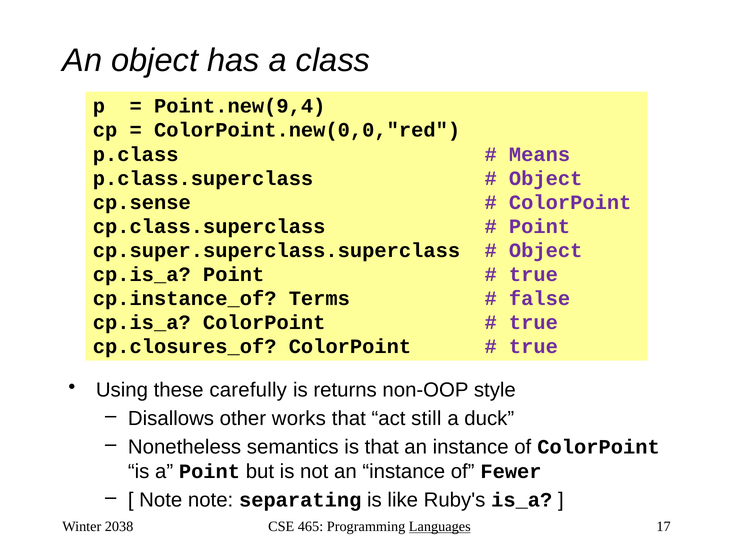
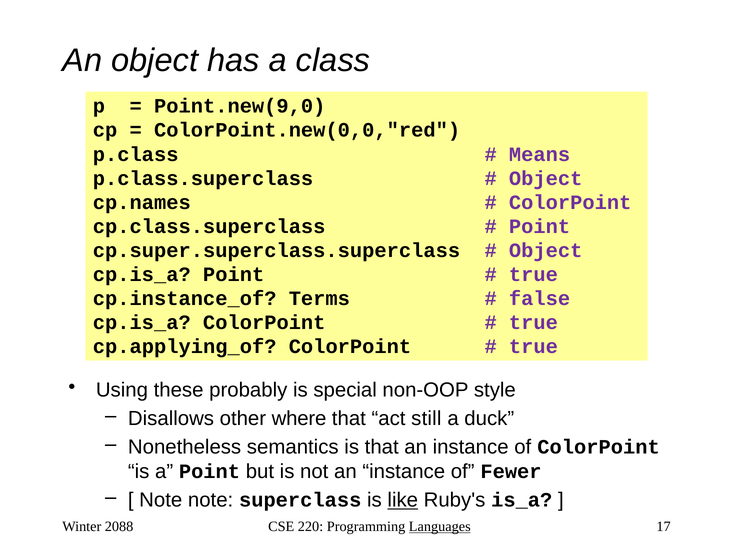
Point.new(9,4: Point.new(9,4 -> Point.new(9,0 (240, 106)
cp.sense: cp.sense -> cp.names (142, 202)
cp.closures_of: cp.closures_of -> cp.applying_of (185, 347)
carefully: carefully -> probably (248, 390)
returns: returns -> special (345, 390)
works: works -> where (299, 418)
separating: separating -> superclass (300, 500)
like underline: none -> present (403, 500)
2038: 2038 -> 2088 (119, 526)
465: 465 -> 220 (311, 526)
